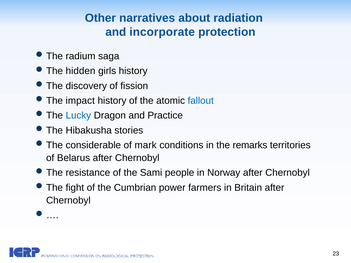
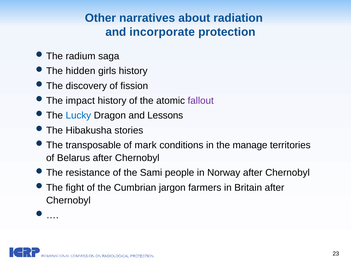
fallout colour: blue -> purple (201, 101)
Practice: Practice -> Lessons (165, 116)
considerable: considerable -> transposable (93, 145)
remarks: remarks -> manage (250, 145)
power: power -> jargon (172, 188)
